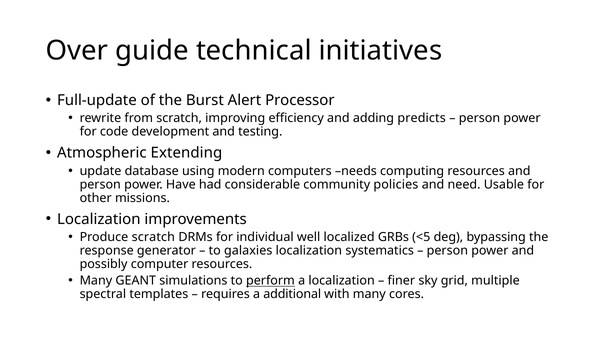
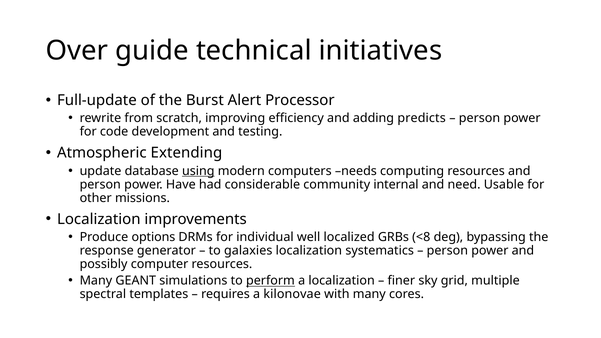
using underline: none -> present (198, 171)
policies: policies -> internal (396, 184)
Produce scratch: scratch -> options (153, 237)
<5: <5 -> <8 (421, 237)
additional: additional -> kilonovae (292, 294)
